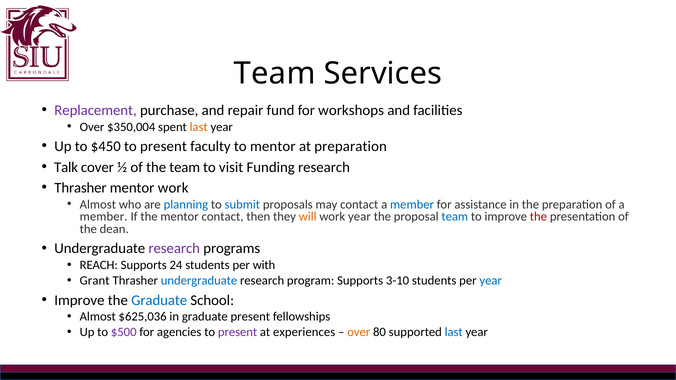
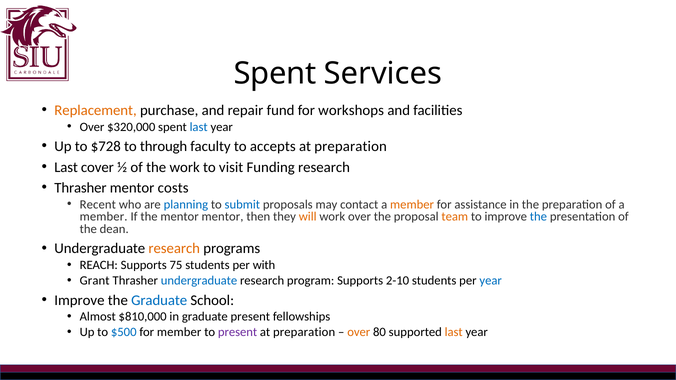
Team: Team -> Spent (275, 74)
Replacement colour: purple -> orange (96, 110)
$350,004: $350,004 -> $320,000 (131, 127)
last colour: orange -> blue (199, 127)
$450: $450 -> $728 (106, 147)
present: present -> through (164, 147)
to mentor: mentor -> accepts (273, 147)
Talk: Talk -> Last (66, 167)
the team: team -> work (185, 167)
mentor work: work -> costs (173, 188)
Almost: Almost -> Recent (98, 205)
member colour: blue -> orange (412, 205)
mentor contact: contact -> mentor (222, 217)
work year: year -> over (360, 217)
team colour: blue -> orange (455, 217)
the colour: red -> blue (538, 217)
research colour: purple -> orange (174, 249)
24: 24 -> 75 (176, 265)
3-10: 3-10 -> 2-10 (398, 281)
$625,036: $625,036 -> $810,000 (143, 317)
$500 colour: purple -> blue (124, 332)
for agencies: agencies -> member (179, 332)
experiences: experiences -> preparation (304, 332)
last colour: blue -> orange (454, 332)
